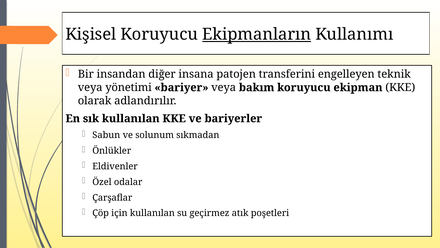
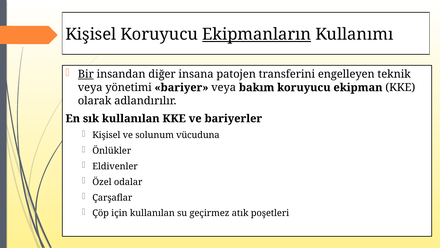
Bir underline: none -> present (86, 74)
Sabun: Sabun -> Kişisel (106, 135)
sıkmadan: sıkmadan -> vücuduna (198, 135)
